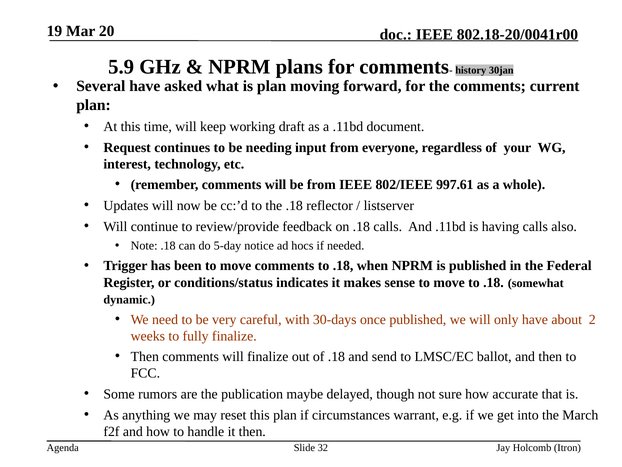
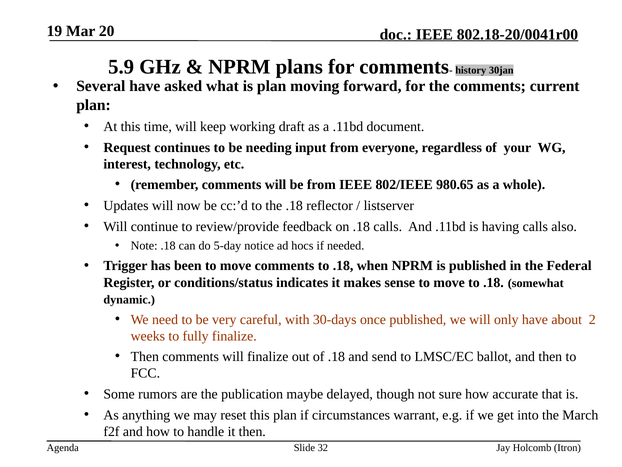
997.61: 997.61 -> 980.65 (455, 185)
